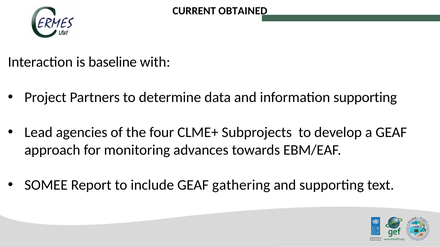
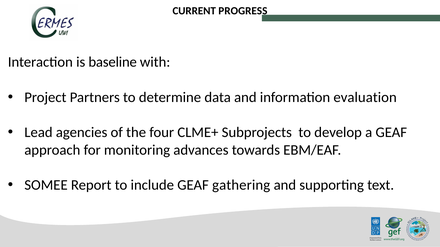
OBTAINED: OBTAINED -> PROGRESS (243, 11)
information supporting: supporting -> evaluation (365, 97)
